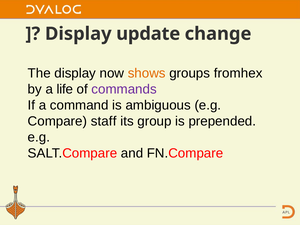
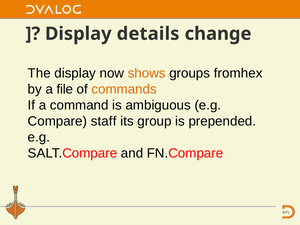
update: update -> details (148, 34)
life: life -> file (65, 89)
commands colour: purple -> orange (124, 89)
